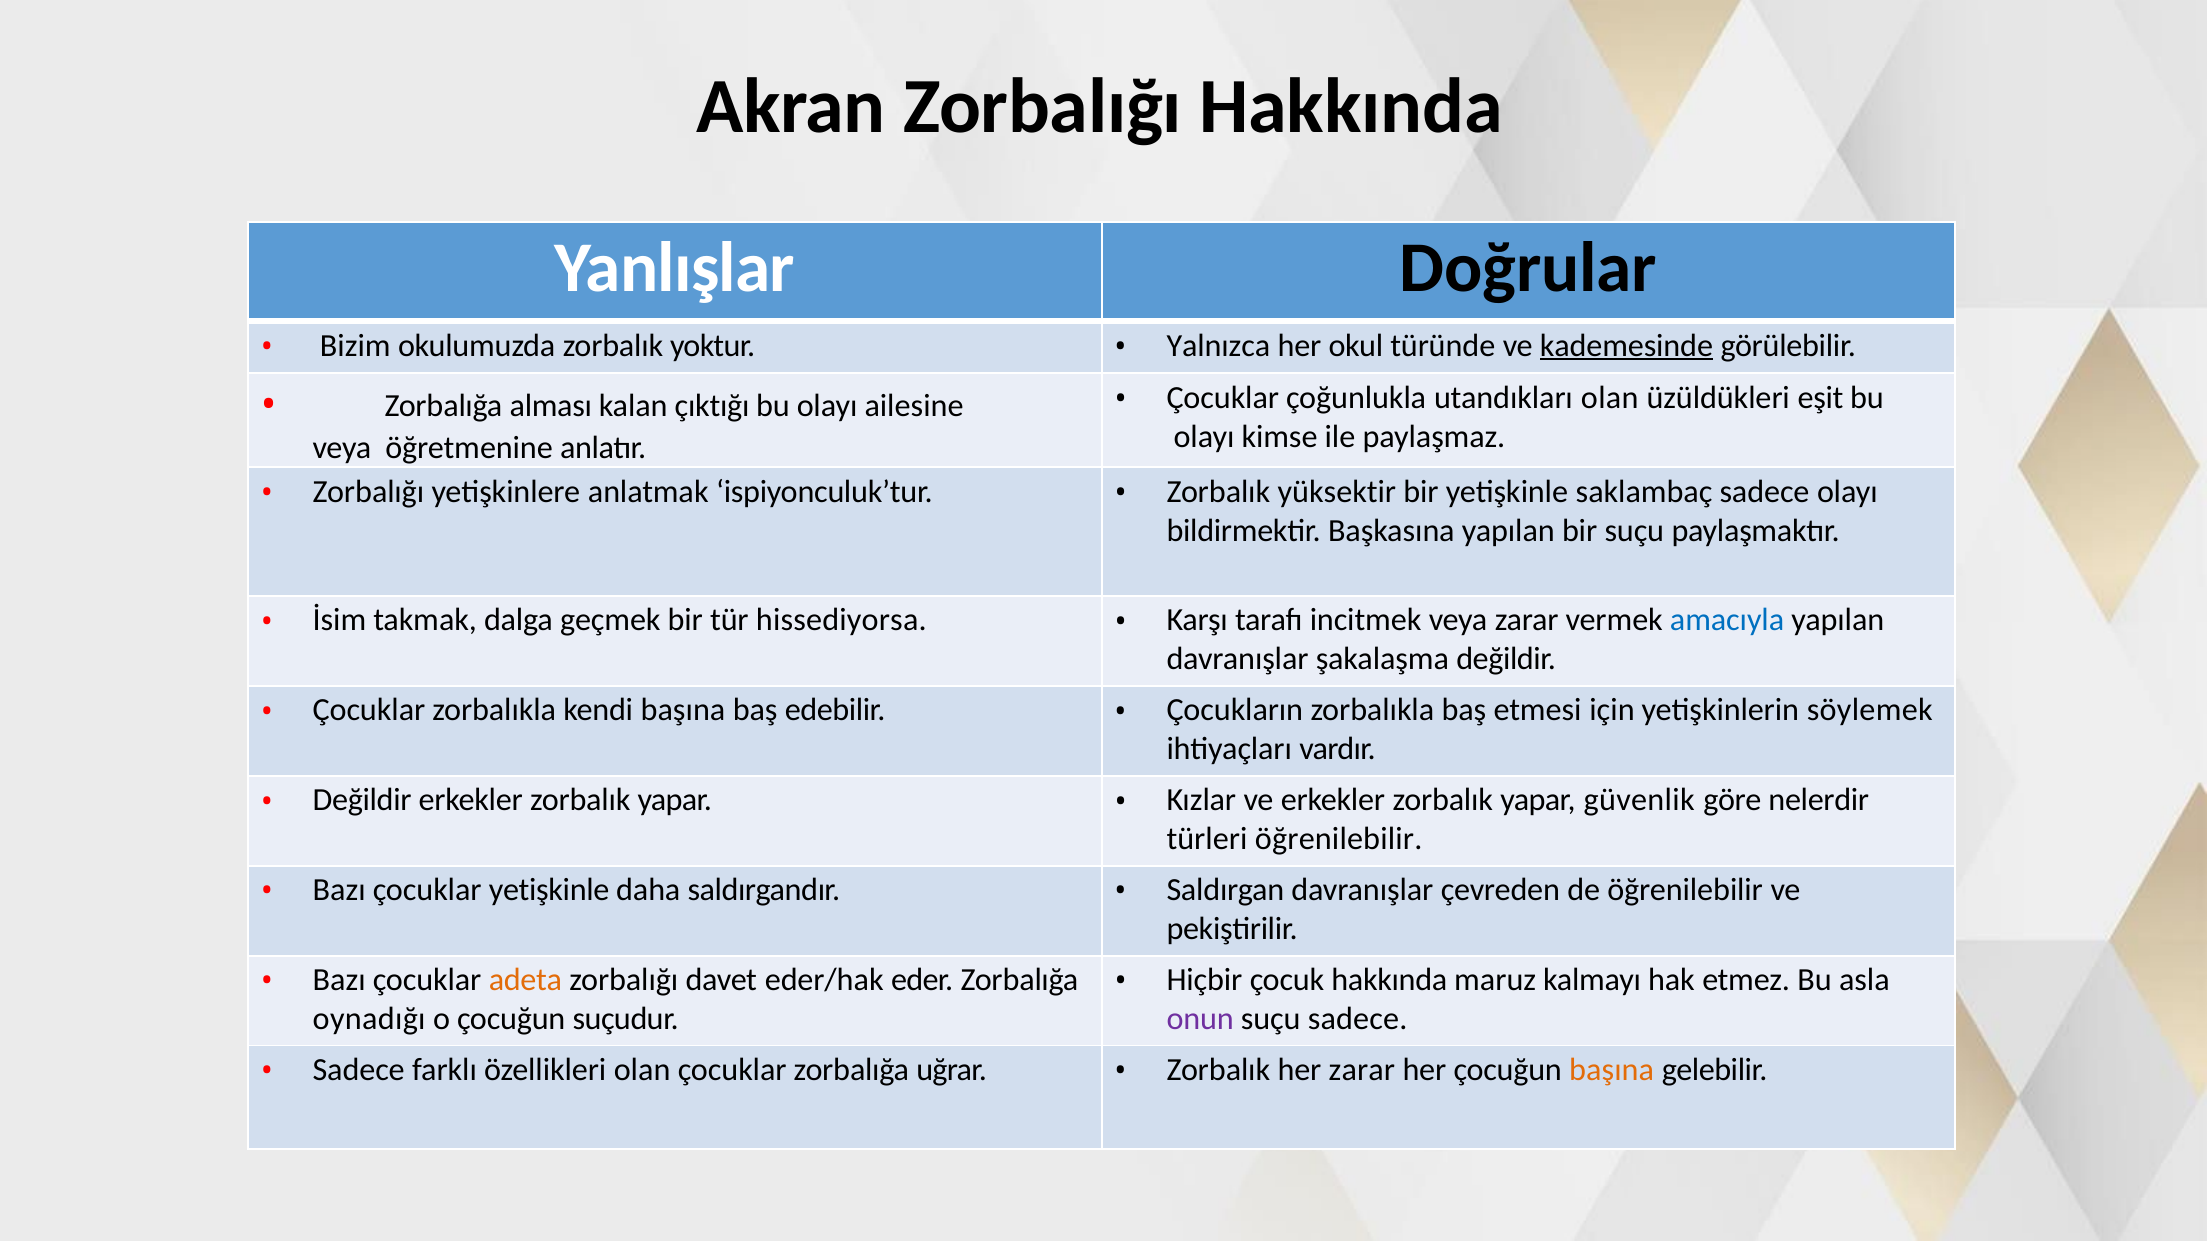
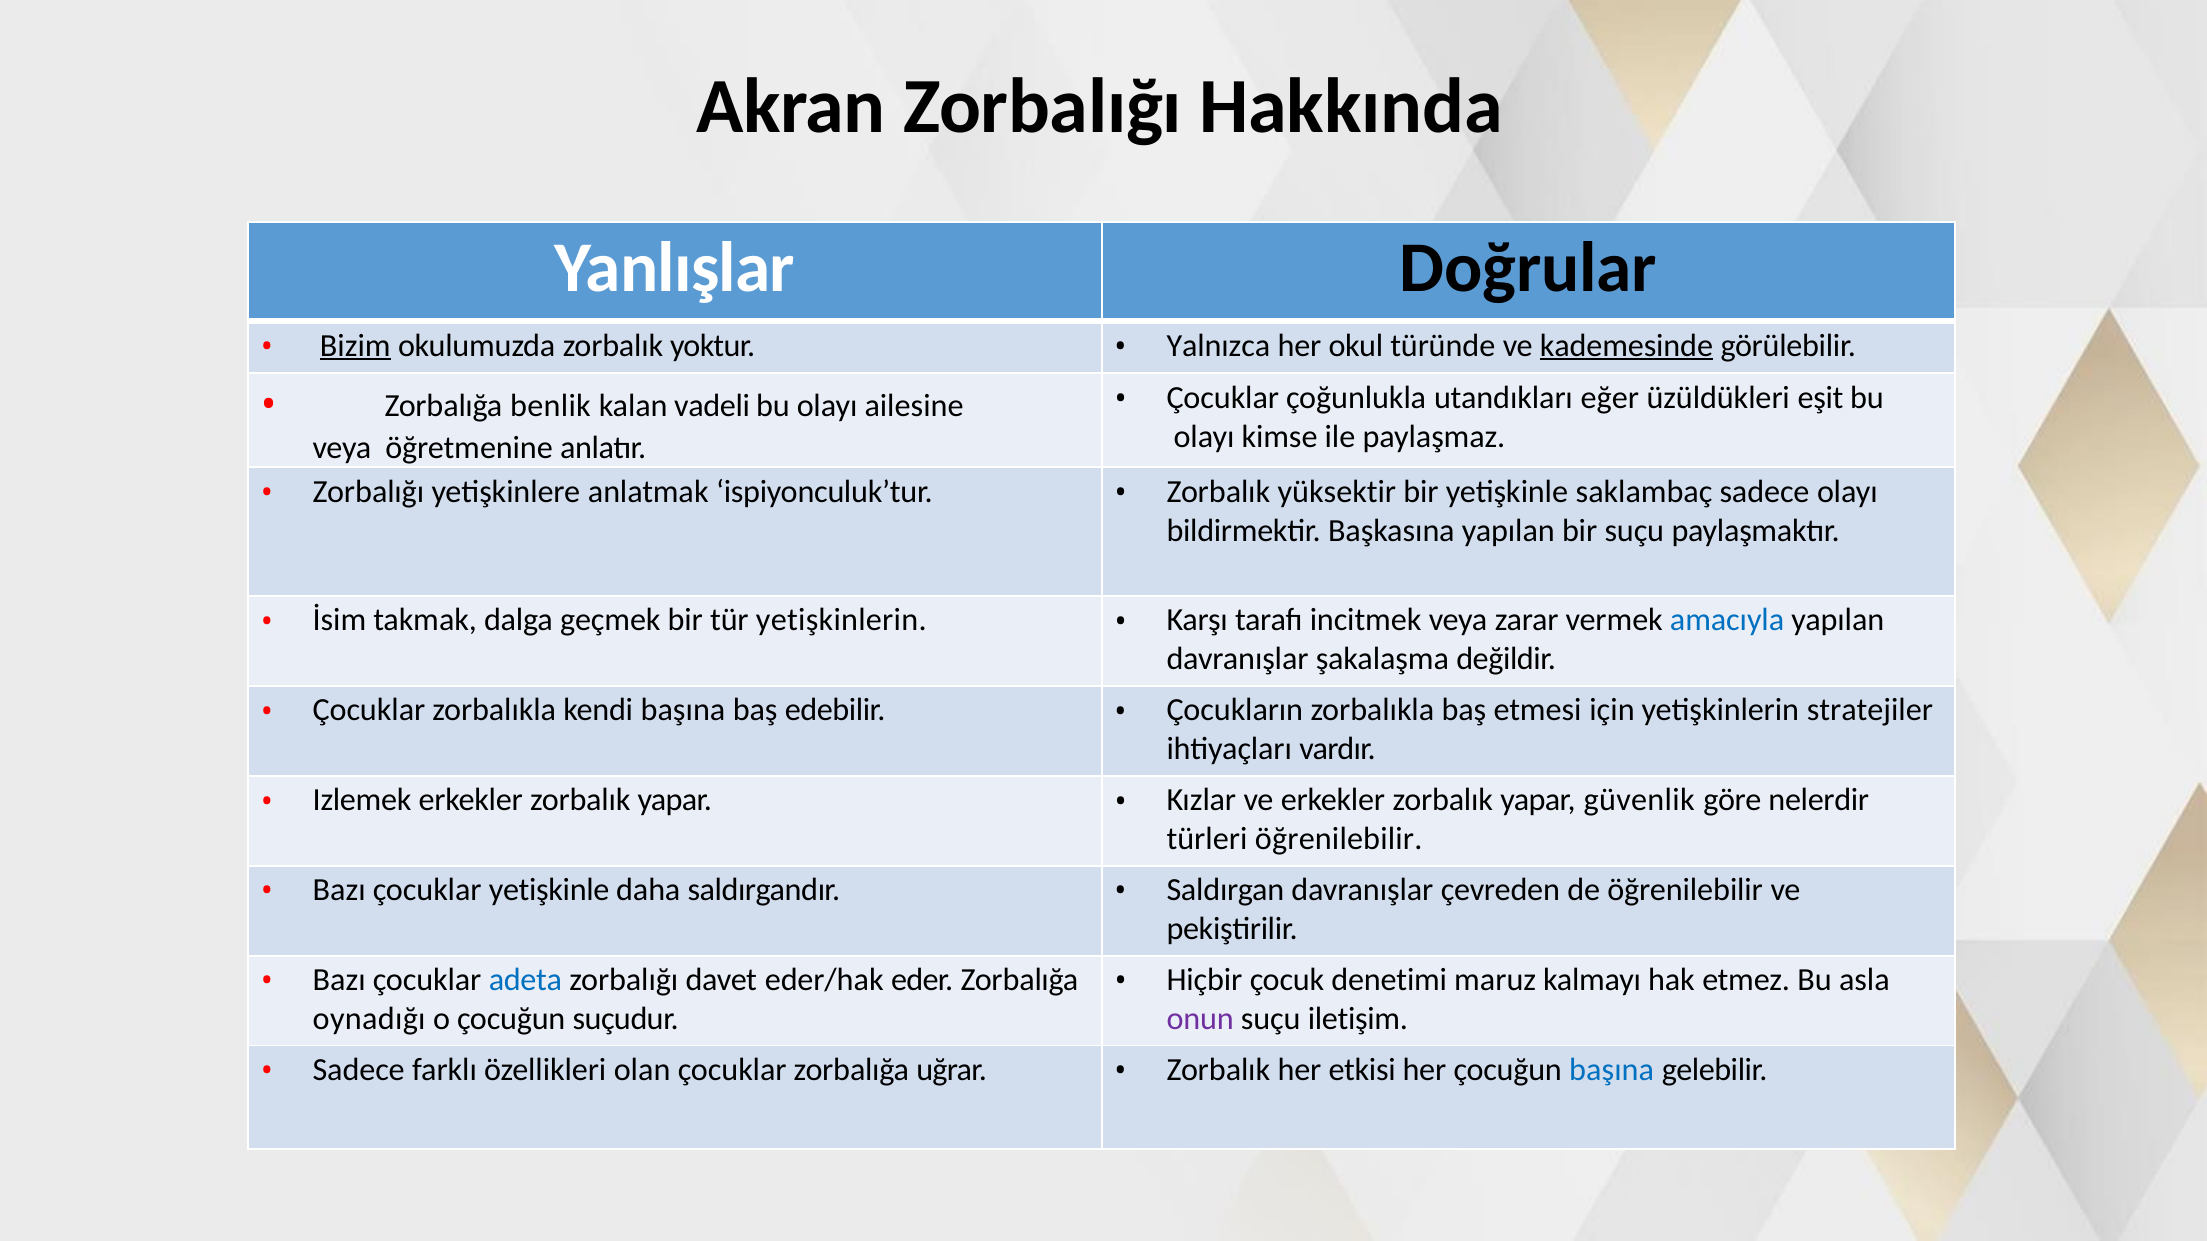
Bizim underline: none -> present (355, 346)
utandıkları olan: olan -> eğer (1610, 398)
alması: alması -> benlik (550, 406)
çıktığı: çıktığı -> vadeli (712, 406)
tür hissediyorsa: hissediyorsa -> yetişkinlerin (841, 620)
söylemek: söylemek -> stratejiler (1870, 710)
Değildir: Değildir -> Izlemek (362, 800)
adeta colour: orange -> blue (525, 980)
çocuk hakkında: hakkında -> denetimi (1389, 980)
suçu sadece: sadece -> iletişim (1358, 1019)
her zarar: zarar -> etkisi (1362, 1070)
başına colour: orange -> blue (1612, 1070)
